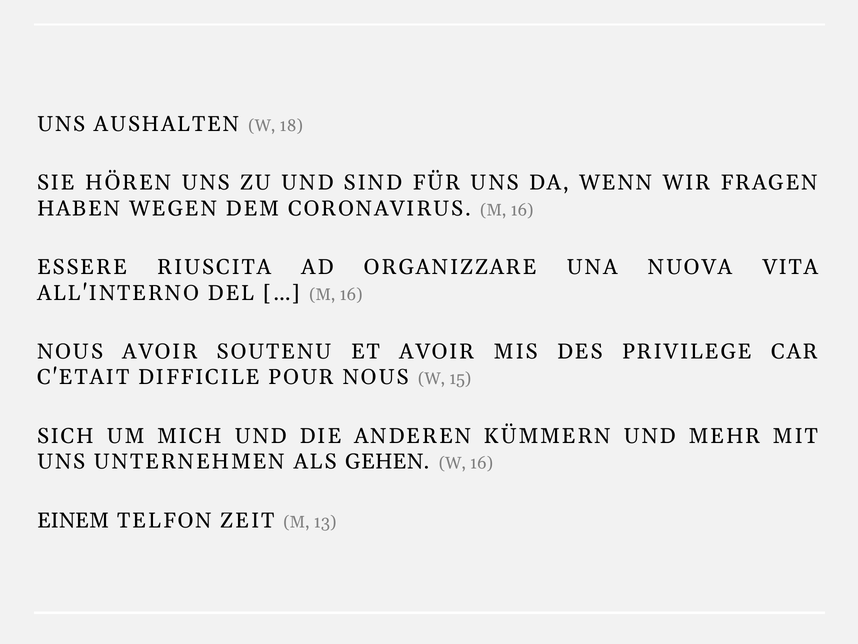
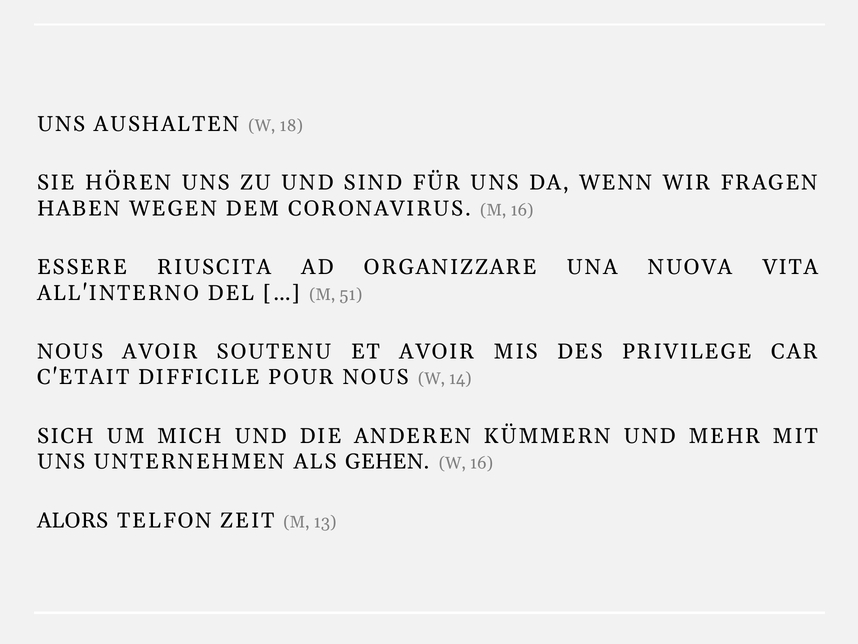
16: 16 -> 51 (351, 294)
15: 15 -> 14 (460, 379)
EINEM: EINEM -> ALORS (73, 520)
